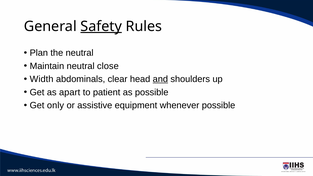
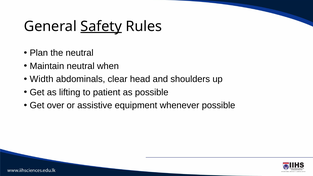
close: close -> when (108, 66)
and underline: present -> none (160, 79)
apart: apart -> lifting (70, 92)
only: only -> over (56, 105)
